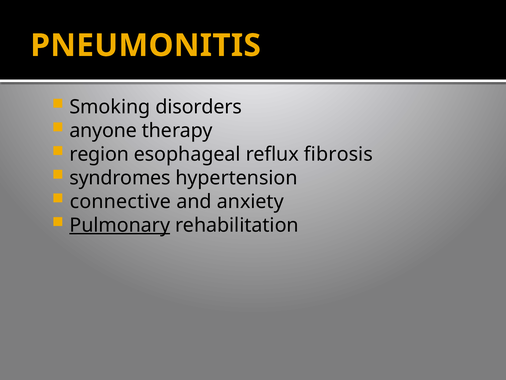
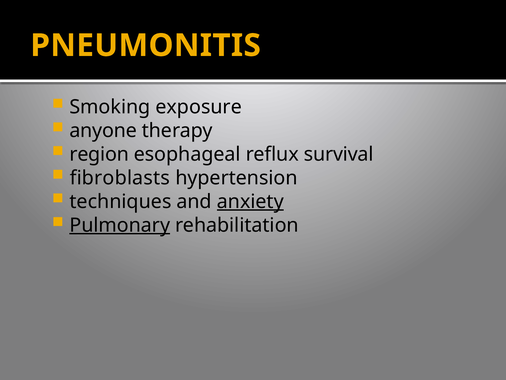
disorders: disorders -> exposure (199, 107)
fibrosis: fibrosis -> survival (339, 154)
syndromes: syndromes -> fibroblasts (120, 178)
connective: connective -> techniques (120, 201)
anxiety underline: none -> present (250, 201)
